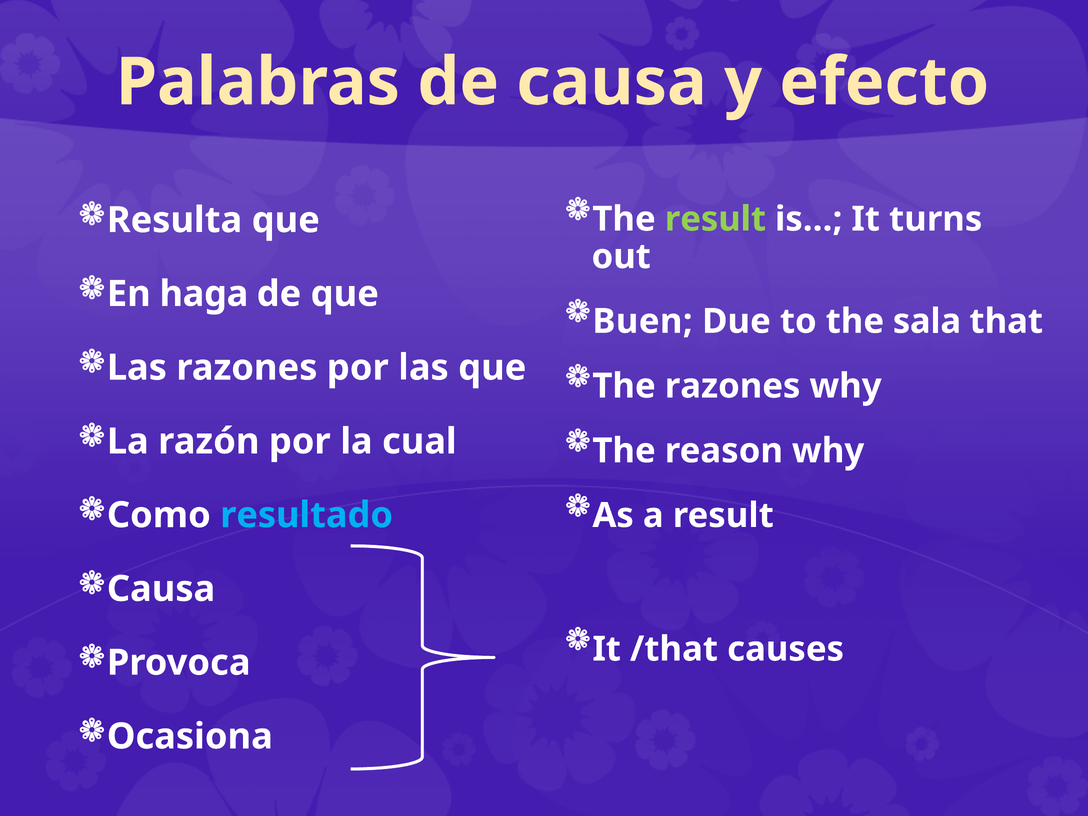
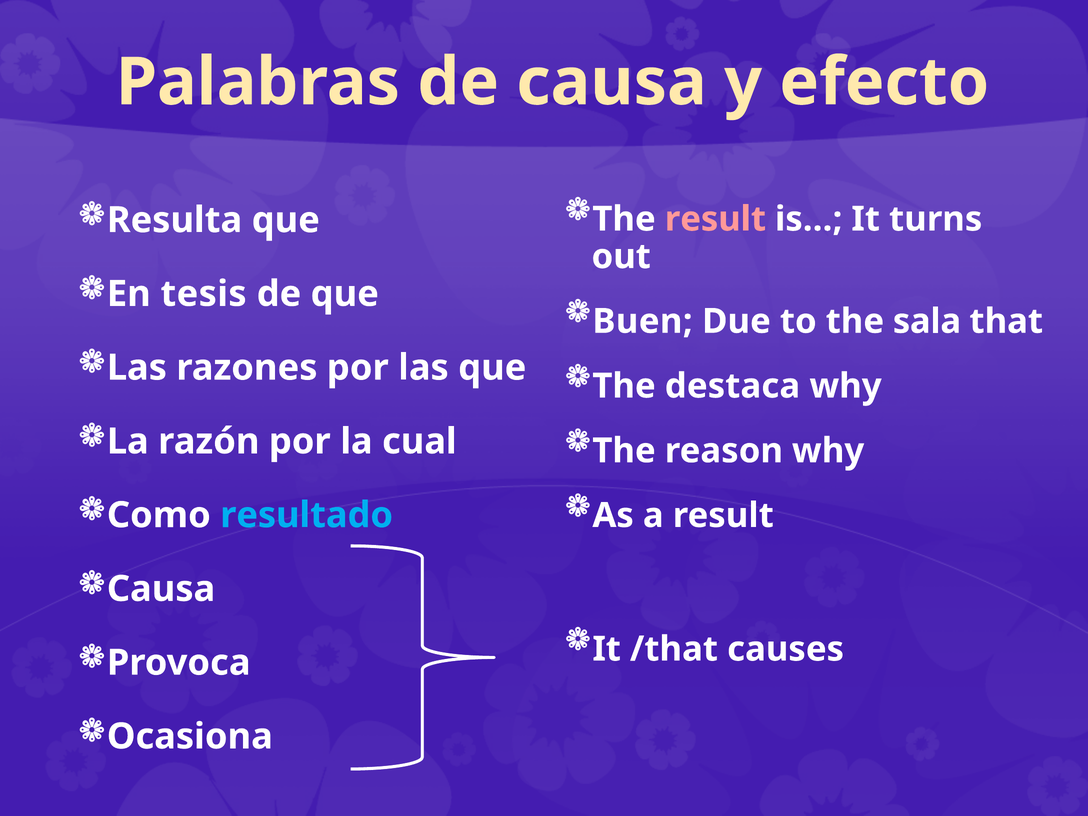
result colour: light green -> pink (715, 219)
haga: haga -> tesis (204, 294)
The razones: razones -> destaca (733, 386)
